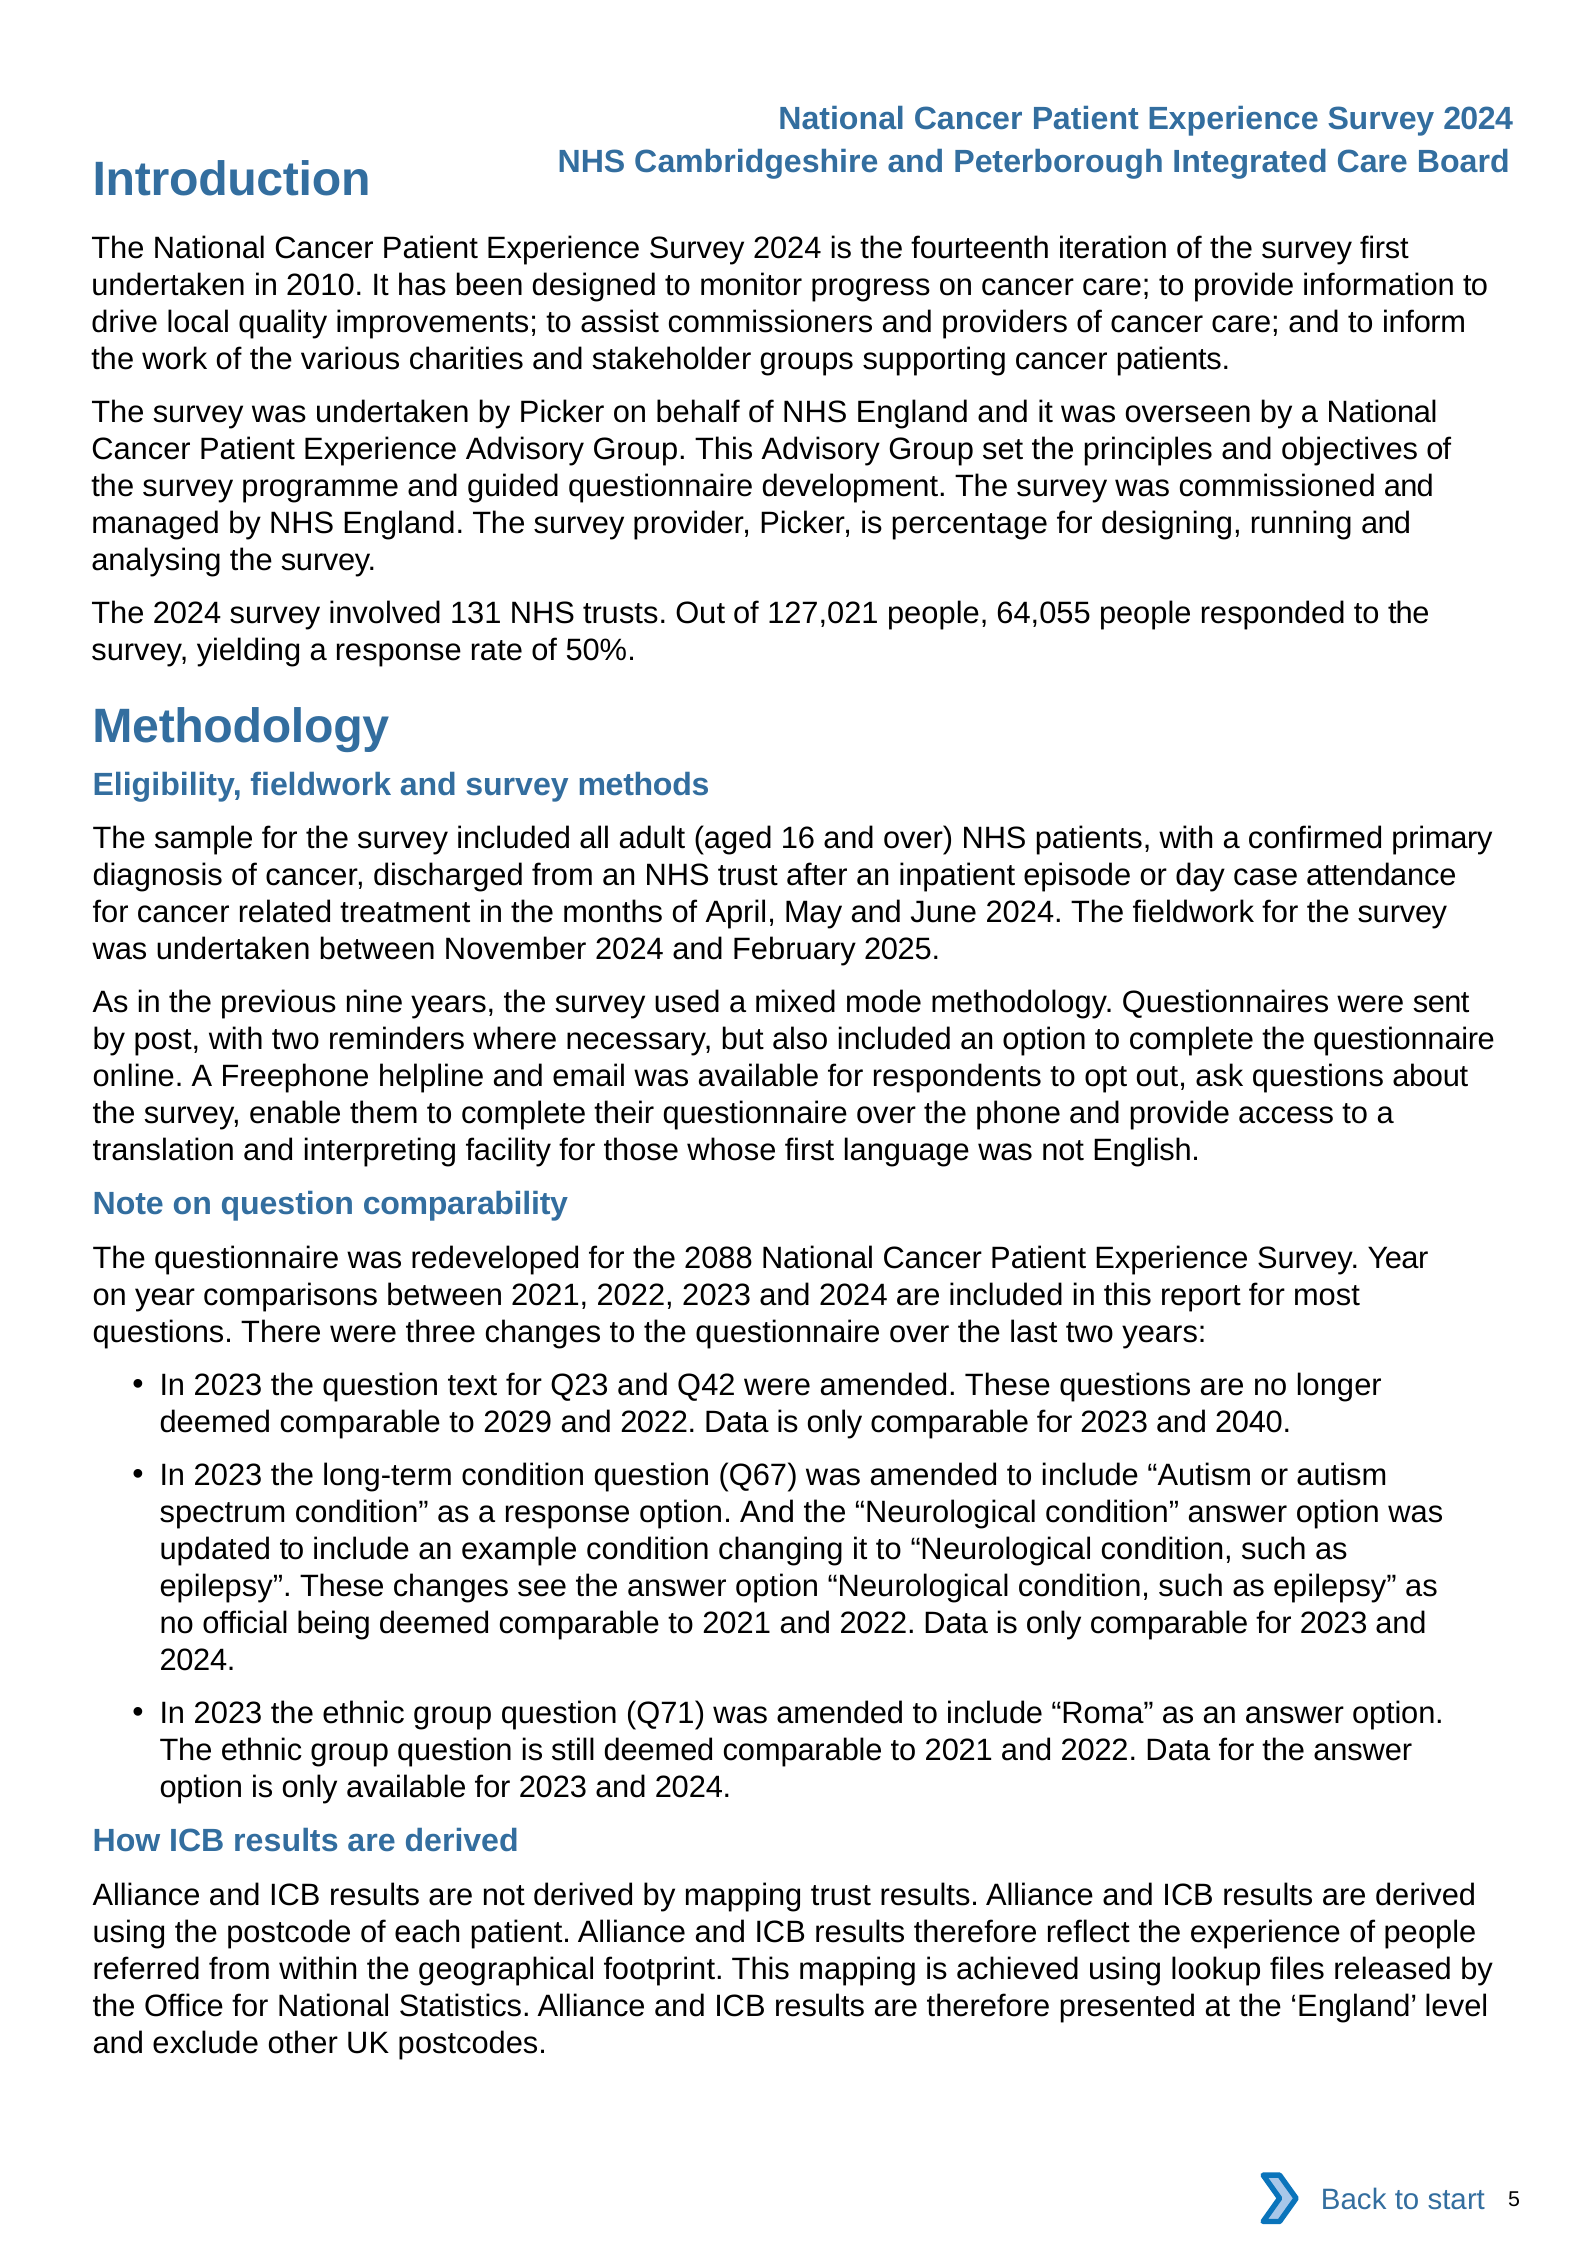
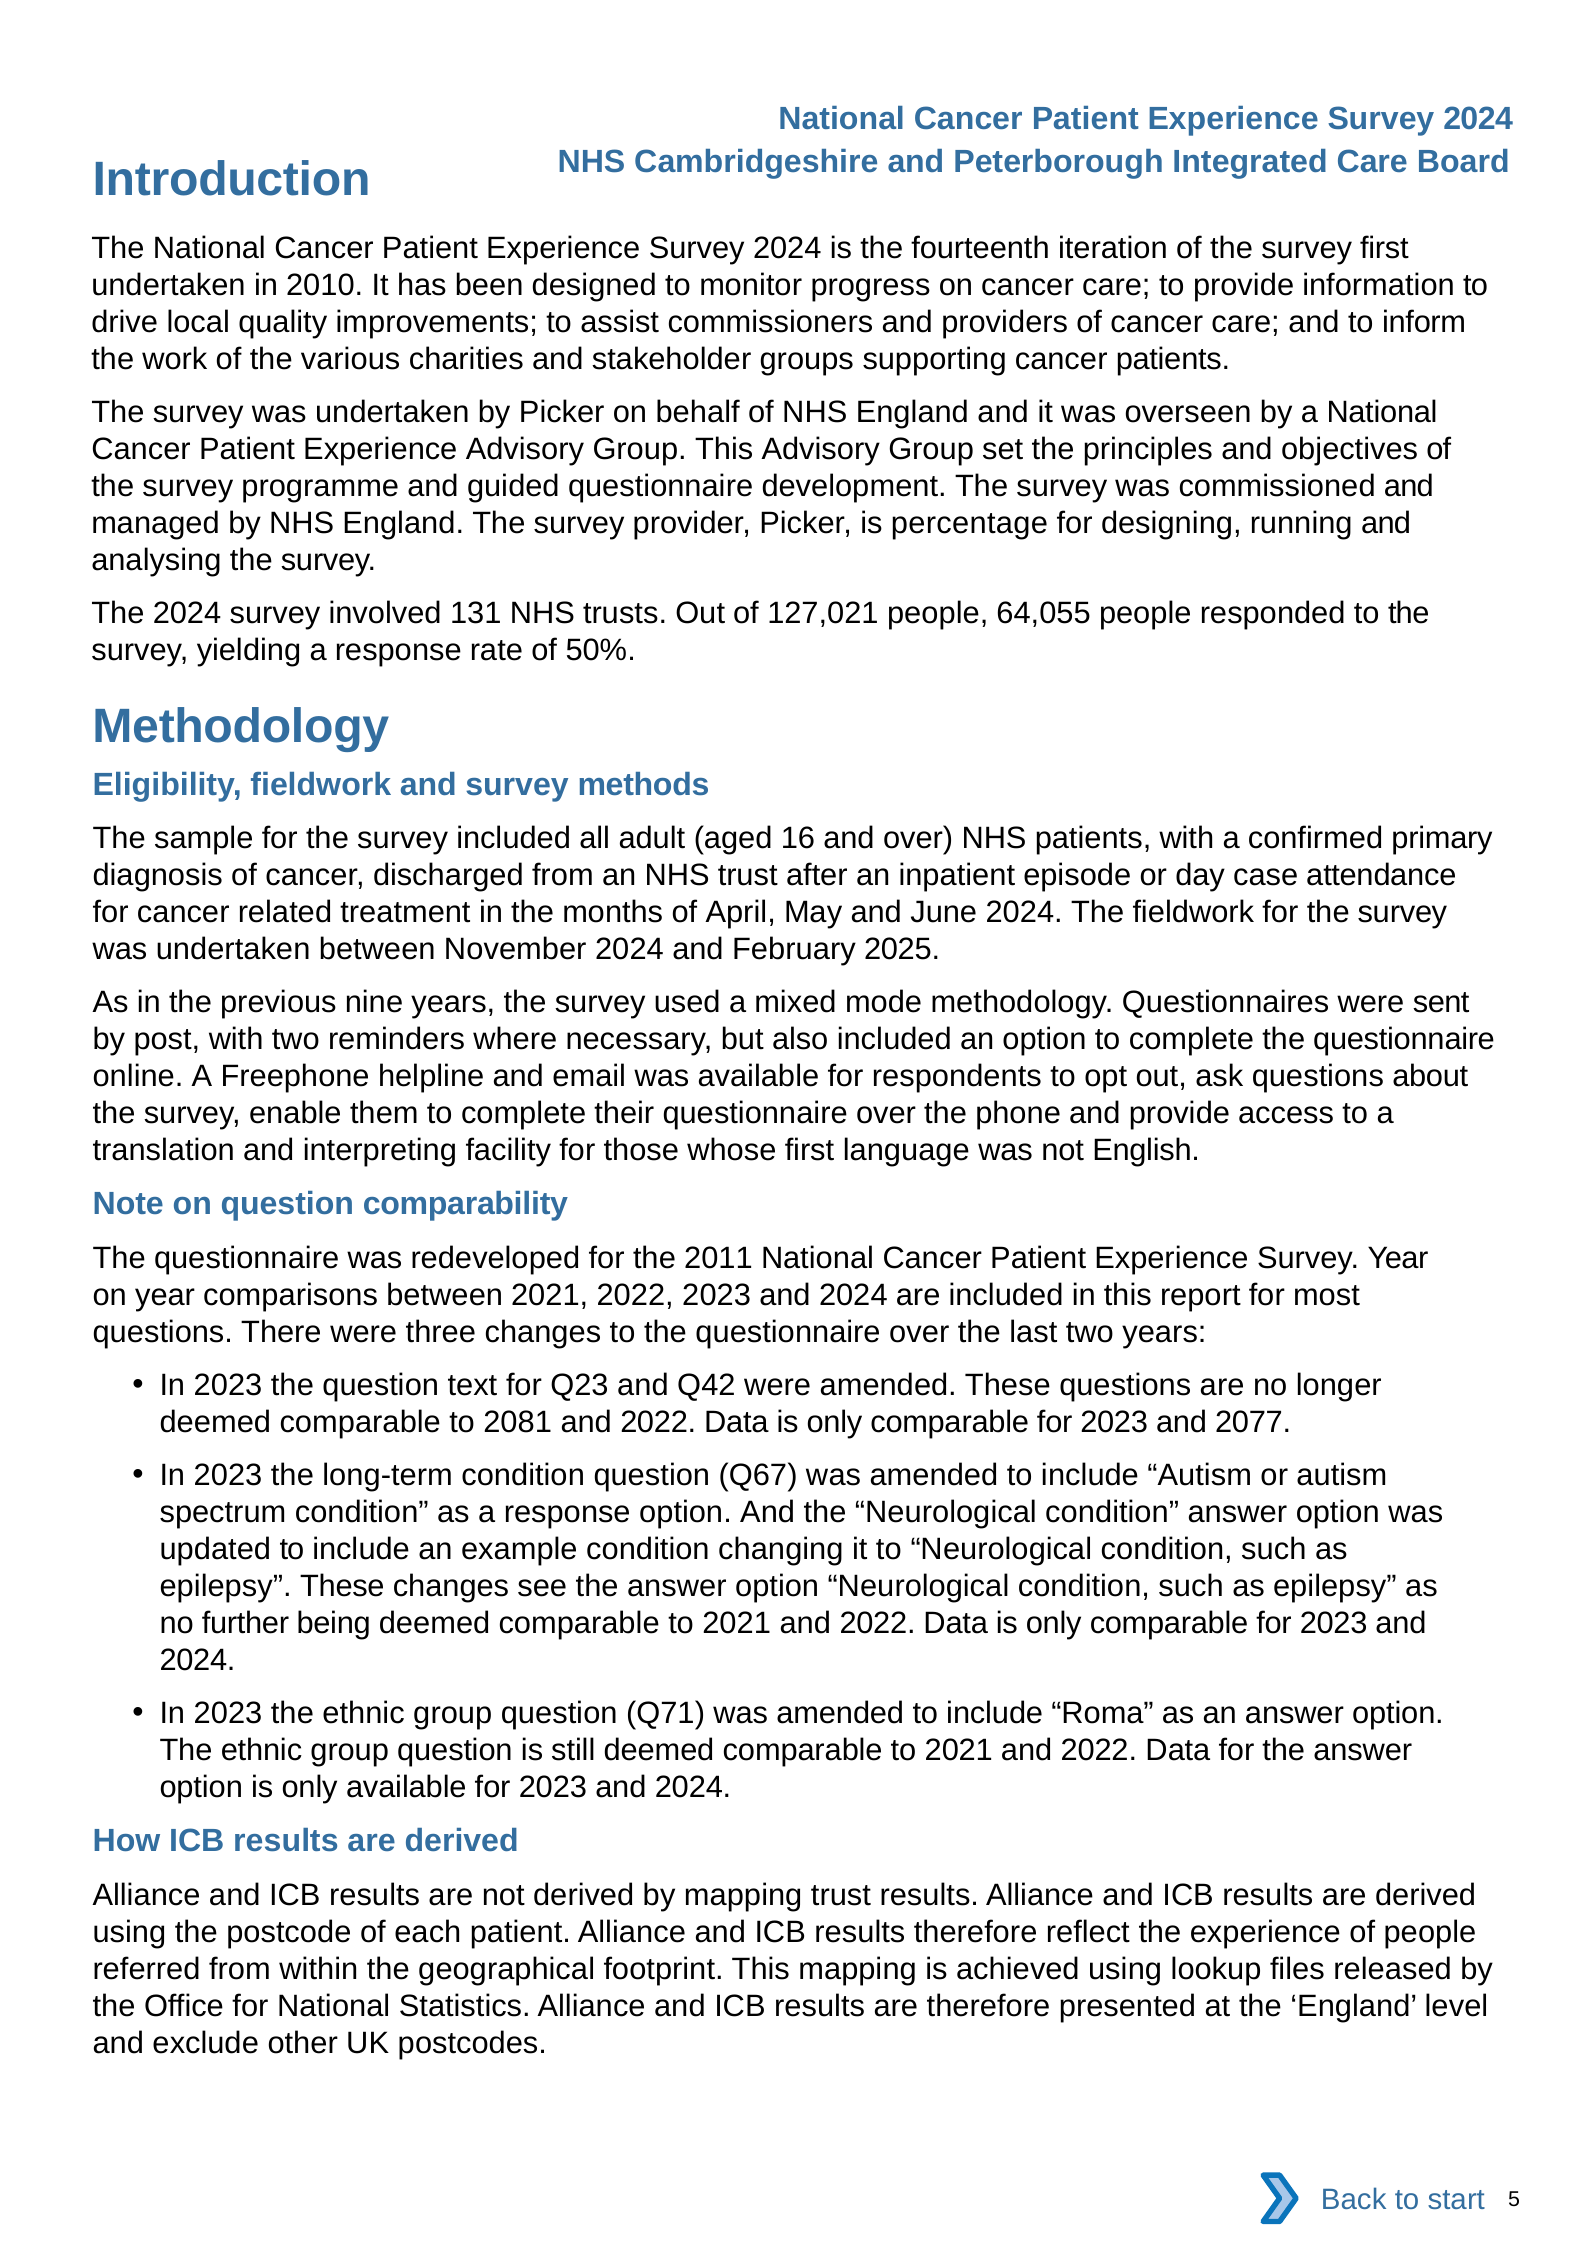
2088: 2088 -> 2011 (718, 1258)
2029: 2029 -> 2081 (518, 1422)
2040: 2040 -> 2077 (1253, 1422)
official: official -> further (245, 1623)
